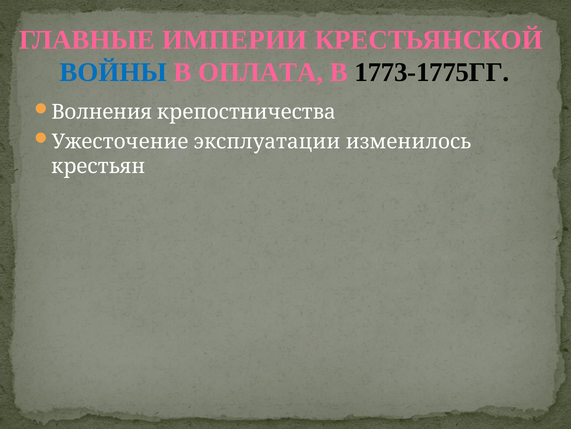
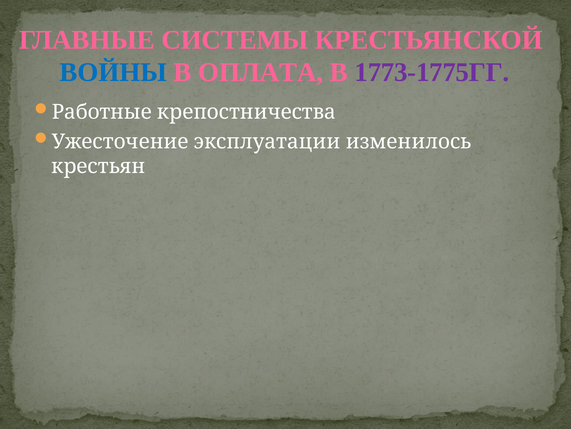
ИМПЕРИИ: ИМПЕРИИ -> СИСТЕМЫ (235, 40)
1773-1775ГГ colour: black -> purple (432, 72)
Волнения: Волнения -> Работные (102, 112)
